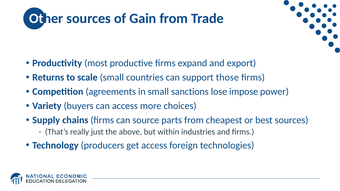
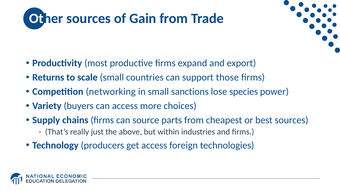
agreements: agreements -> networking (111, 92)
impose: impose -> species (244, 92)
